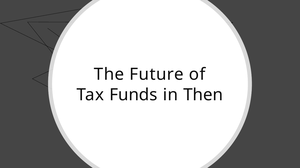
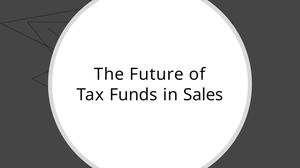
Then: Then -> Sales (203, 95)
